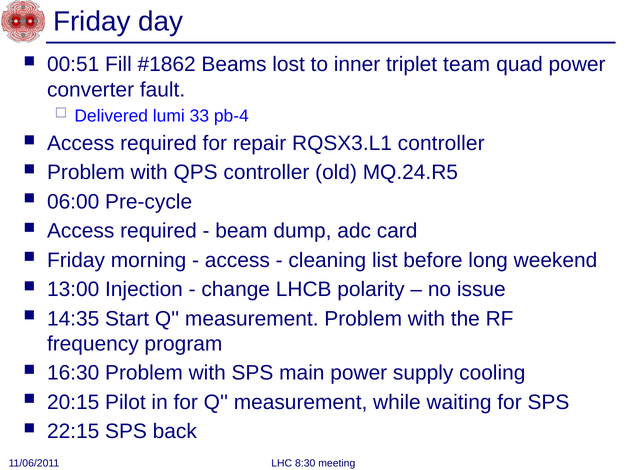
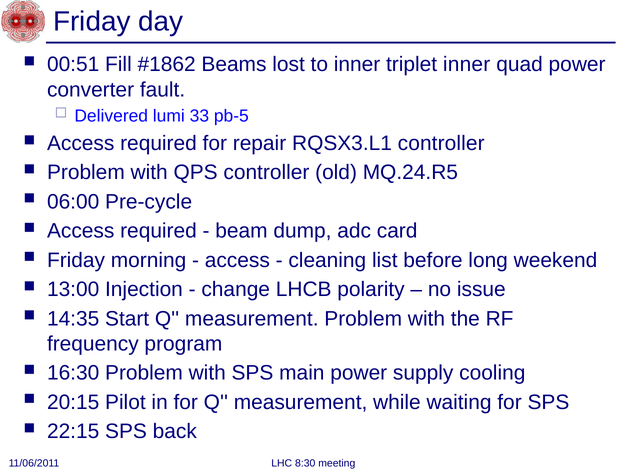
triplet team: team -> inner (467, 65)
pb-4: pb-4 -> pb-5 (231, 116)
